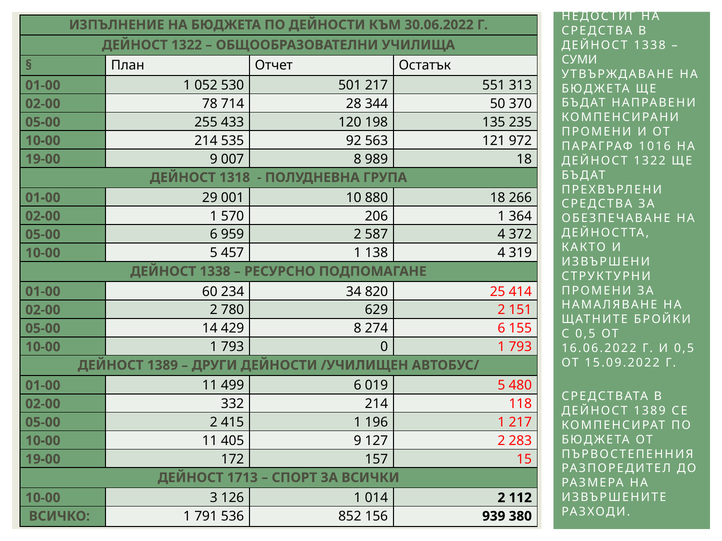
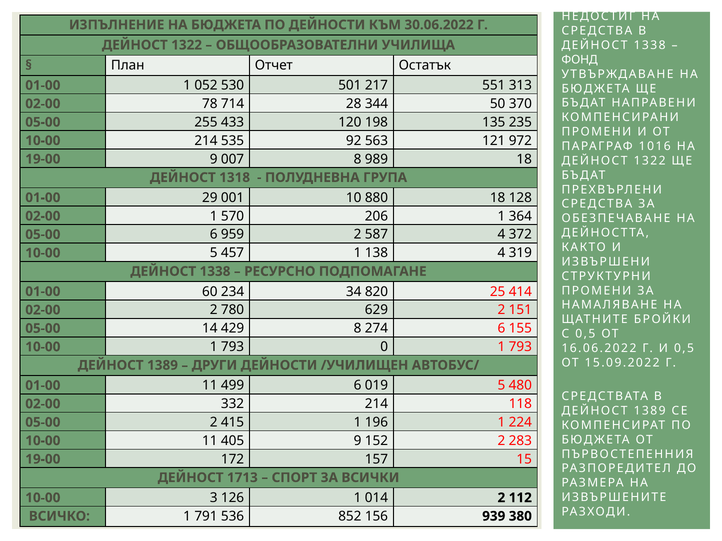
СУМИ: СУМИ -> ФОНД (580, 60)
266: 266 -> 128 (520, 198)
1 217: 217 -> 224 (520, 423)
127: 127 -> 152 (376, 441)
